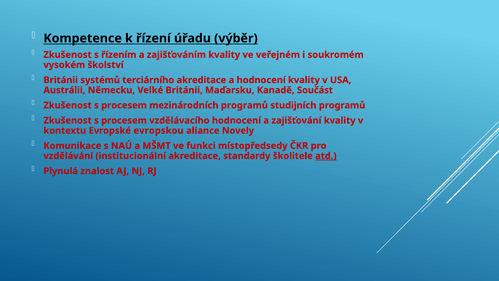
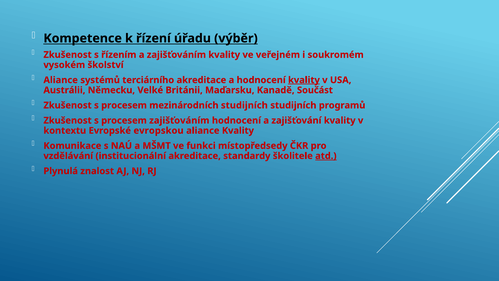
Británii: Británii -> Aliance (61, 80)
kvality underline: none -> present (304, 80)
mezinárodních programů: programů -> studijních (244, 105)
procesem vzdělávacího: vzdělávacího -> zajišťováním (179, 120)
aliance Novely: Novely -> Kvality (238, 130)
